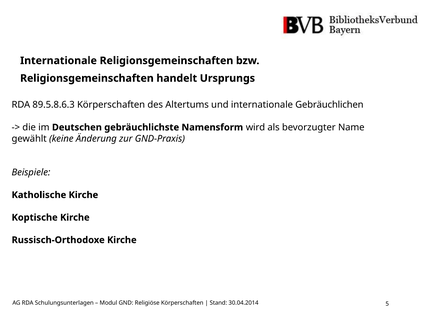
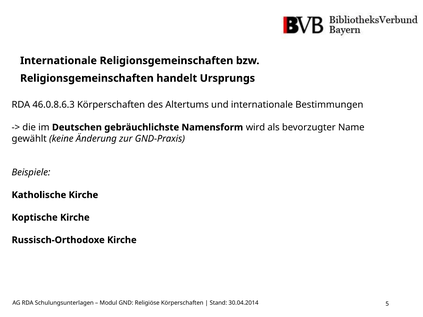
89.5.8.6.3: 89.5.8.6.3 -> 46.0.8.6.3 (54, 105)
Gebräuchlichen: Gebräuchlichen -> Bestimmungen (329, 105)
